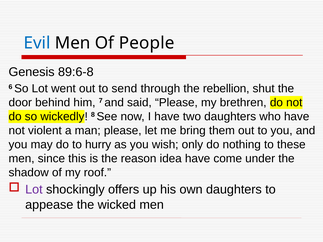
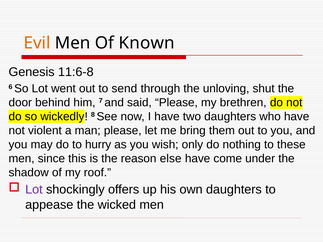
Evil colour: blue -> orange (37, 43)
People: People -> Known (147, 43)
89:6-8: 89:6-8 -> 11:6-8 (76, 72)
rebellion: rebellion -> unloving (226, 89)
idea: idea -> else (171, 159)
